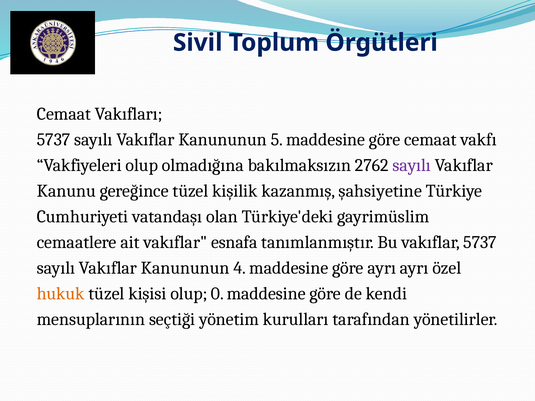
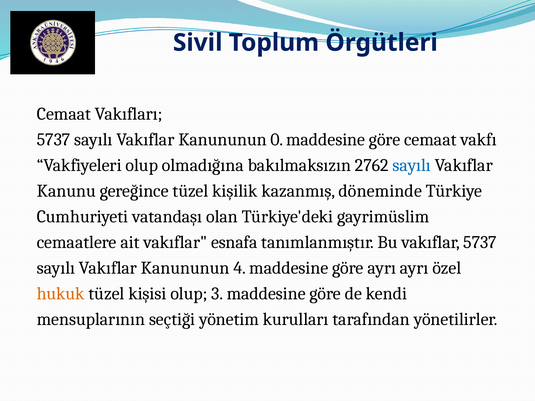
5: 5 -> 0 (277, 140)
sayılı colour: purple -> blue (412, 166)
şahsiyetine: şahsiyetine -> döneminde (380, 191)
0: 0 -> 3 (217, 294)
